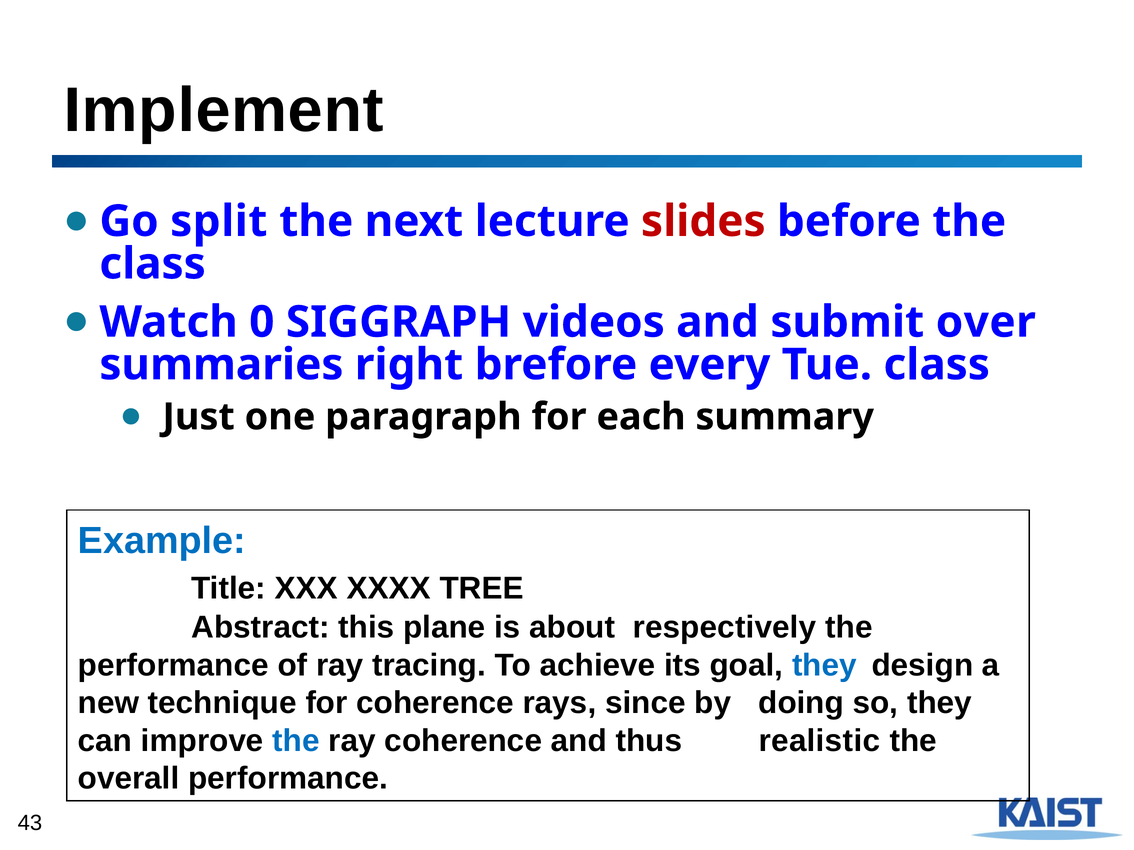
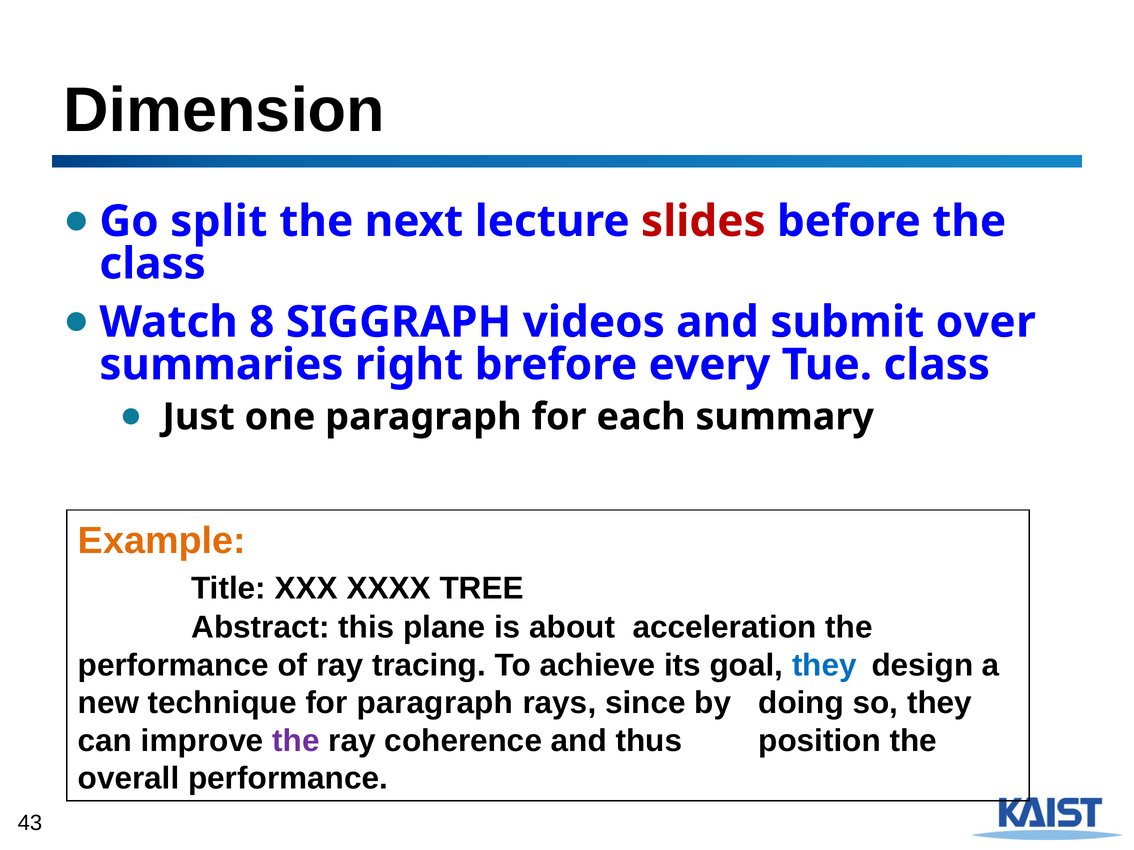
Implement: Implement -> Dimension (224, 111)
0: 0 -> 8 (262, 322)
Example colour: blue -> orange (162, 541)
respectively: respectively -> acceleration (725, 628)
for coherence: coherence -> paragraph (435, 703)
the colour: blue -> purple (296, 741)
realistic: realistic -> position (820, 741)
